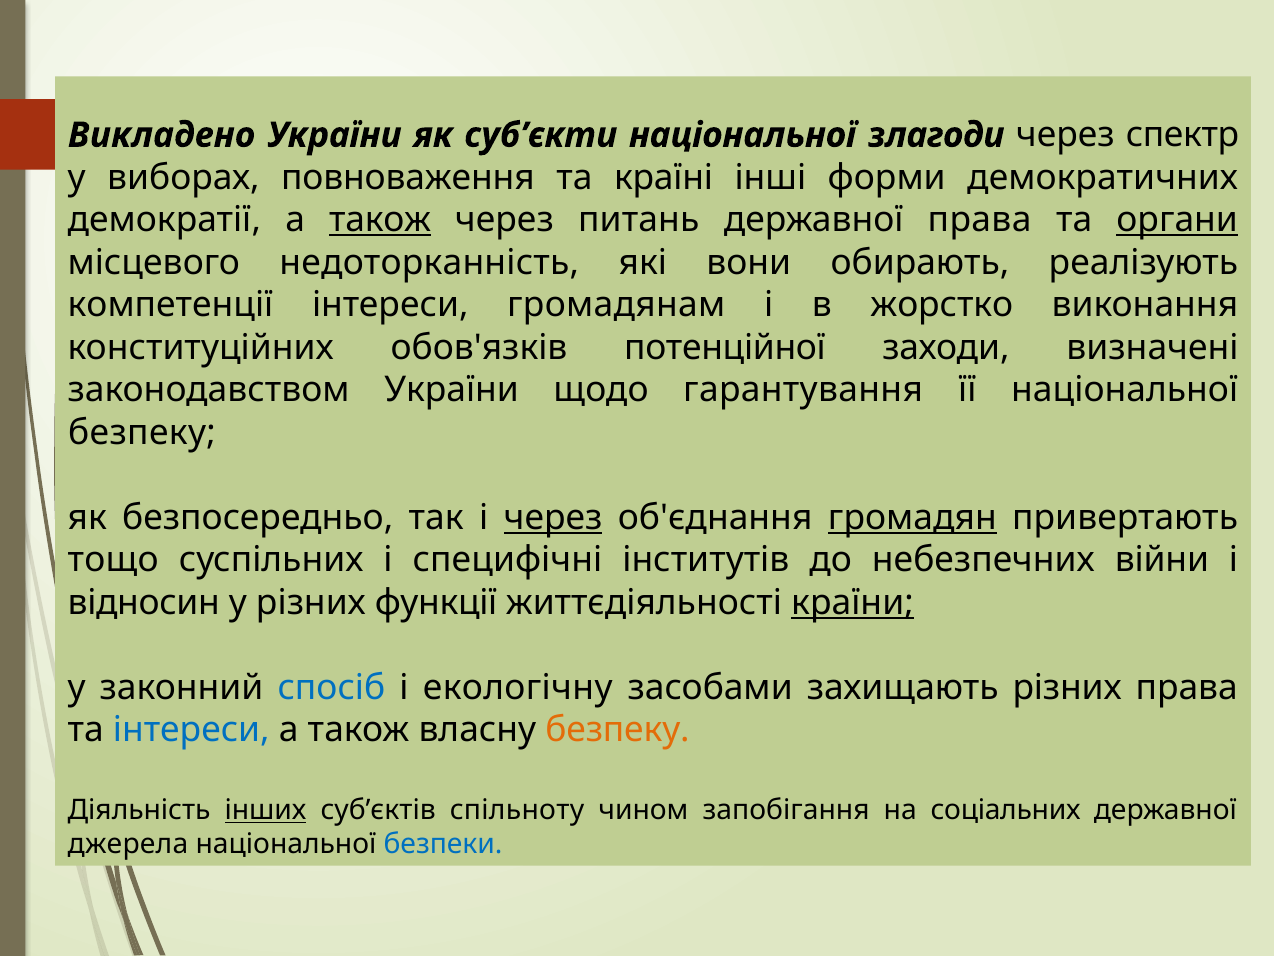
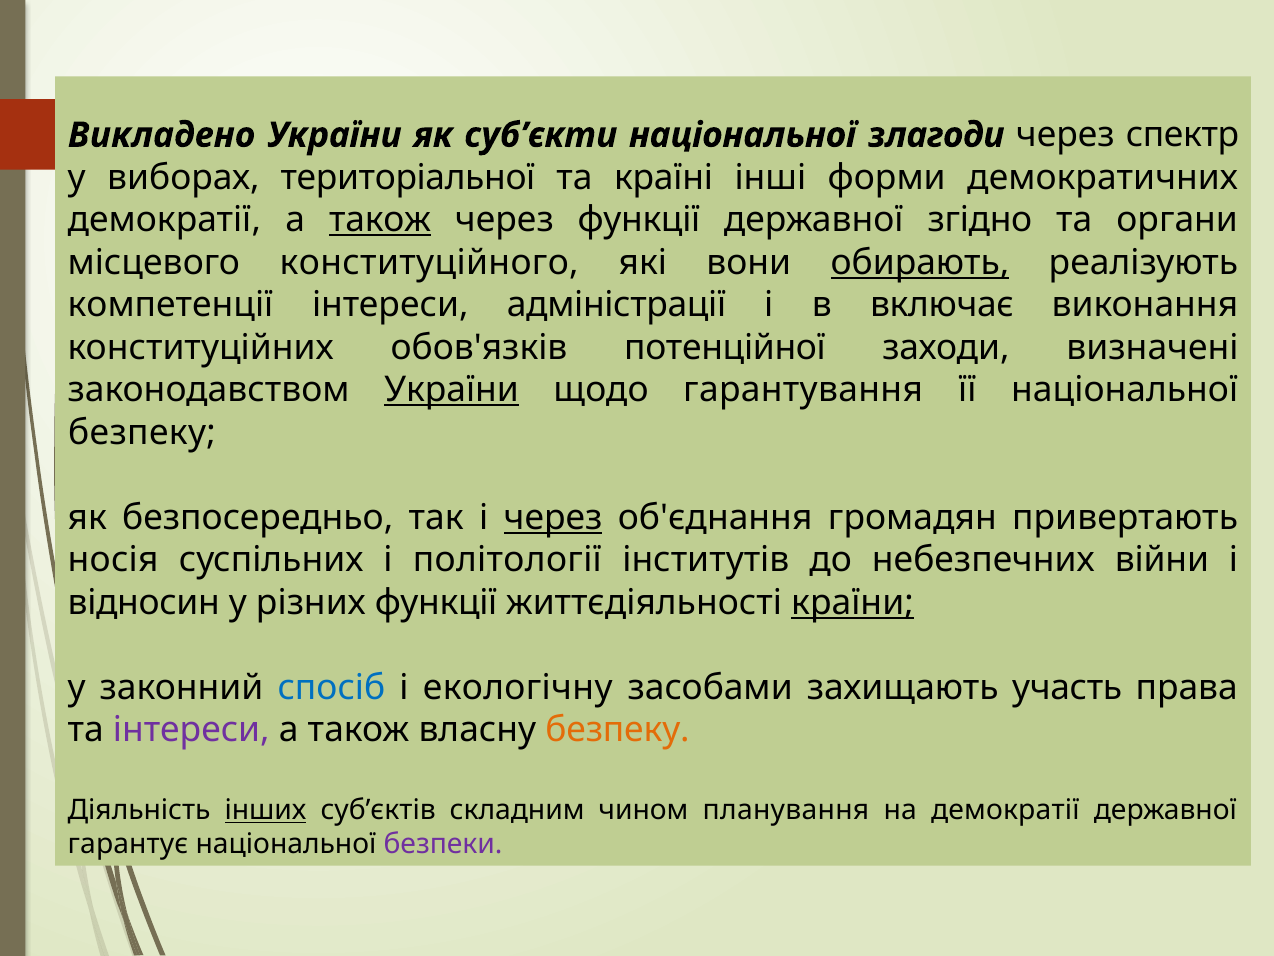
повноваження: повноваження -> територіальної (408, 178)
через питань: питань -> функції (639, 220)
державної права: права -> згідно (980, 220)
органи underline: present -> none (1177, 220)
недоторканність: недоторканність -> конституційного (429, 263)
обирають underline: none -> present (920, 263)
громадянам: громадянам -> адміністрації (617, 305)
жорстко: жорстко -> включає (942, 305)
України underline: none -> present (452, 390)
громадян underline: present -> none (912, 517)
тощо: тощо -> носія (113, 560)
специфічні: специфічні -> політології (507, 560)
захищають різних: різних -> участь (1067, 687)
інтереси colour: blue -> purple (191, 730)
спільноту: спільноту -> складним (517, 810)
запобігання: запобігання -> планування (786, 810)
на соціальних: соціальних -> демократії (1005, 810)
джерела: джерела -> гарантує (128, 844)
безпеки colour: blue -> purple (443, 844)
